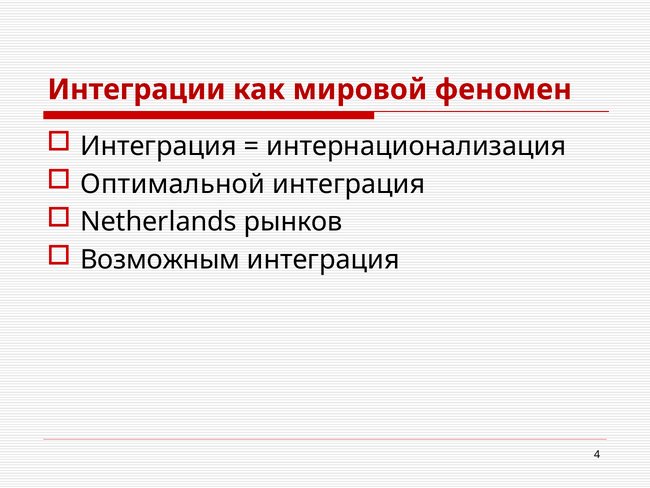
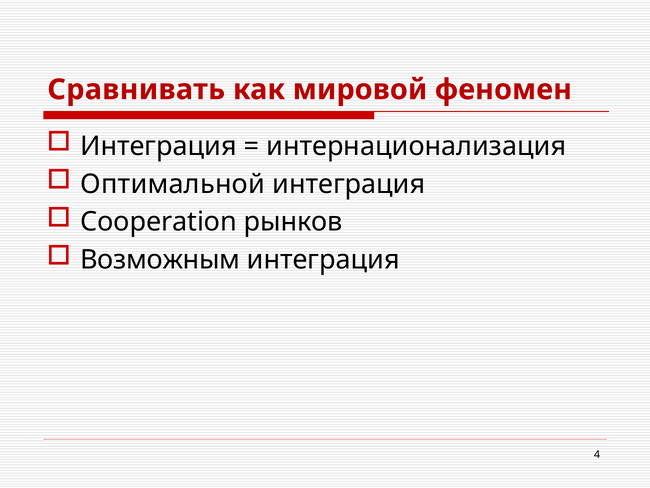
Интеграции: Интеграции -> Сравнивать (136, 90)
Netherlands: Netherlands -> Cooperation (159, 222)
